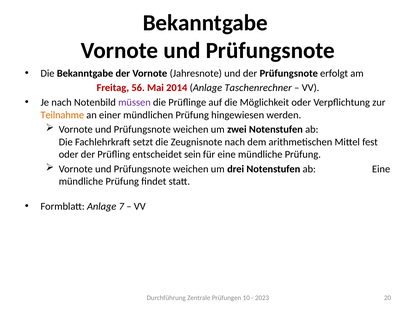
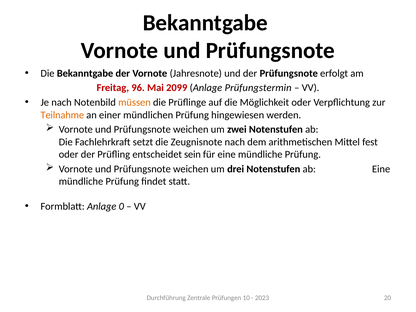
56: 56 -> 96 (138, 88)
2014: 2014 -> 2099 (177, 88)
Taschenrechner: Taschenrechner -> Prüfungstermin (258, 88)
müssen colour: purple -> orange (134, 102)
7: 7 -> 0 (121, 206)
